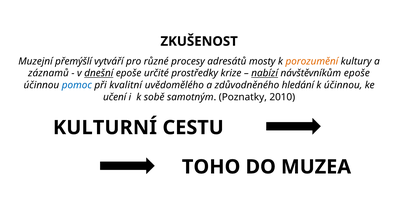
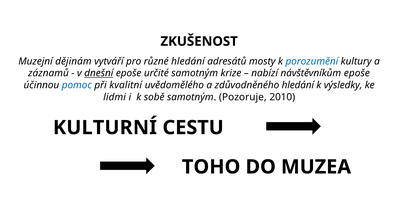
přemýšlí: přemýšlí -> dějinám (73, 61)
různé procesy: procesy -> hledání (188, 61)
porozumění colour: orange -> blue (312, 61)
určité prostředky: prostředky -> samotným (195, 73)
nabízí underline: present -> none (265, 73)
k účinnou: účinnou -> výsledky (343, 85)
učení: učení -> lidmi (115, 97)
Poznatky: Poznatky -> Pozoruje (243, 97)
